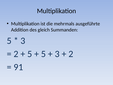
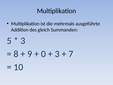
2: 2 -> 8 (16, 54)
5: 5 -> 9 (30, 54)
5: 5 -> 0 (43, 54)
2: 2 -> 7 (71, 54)
91: 91 -> 10 (18, 67)
